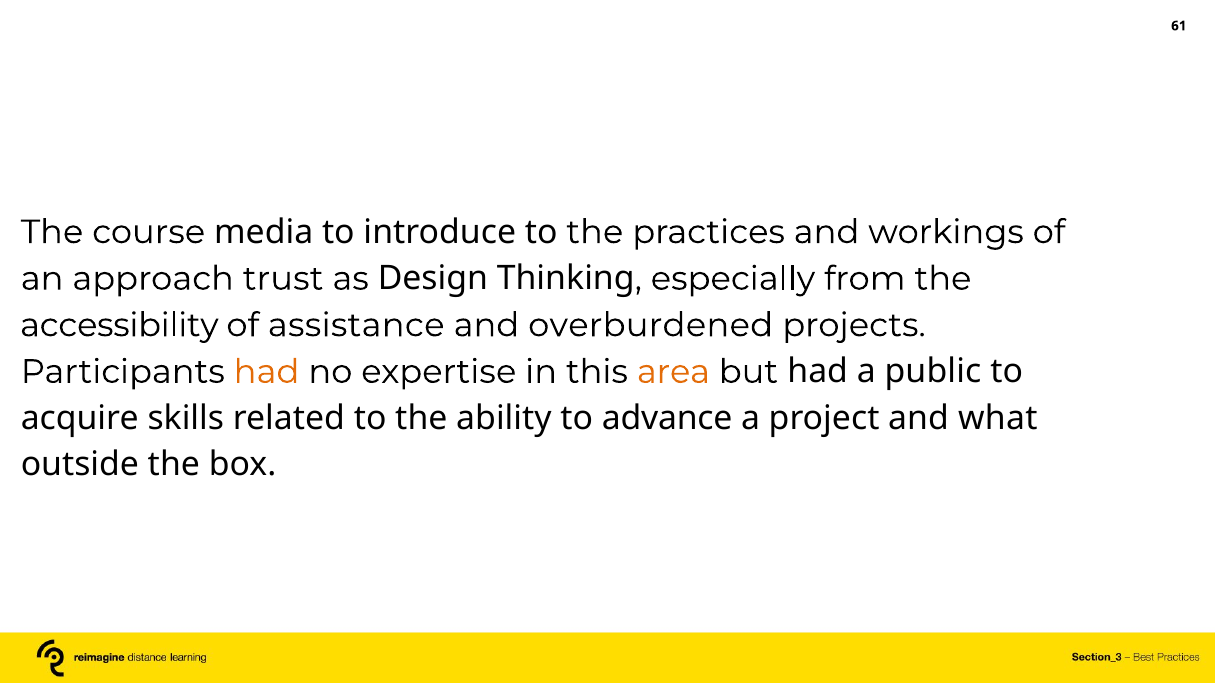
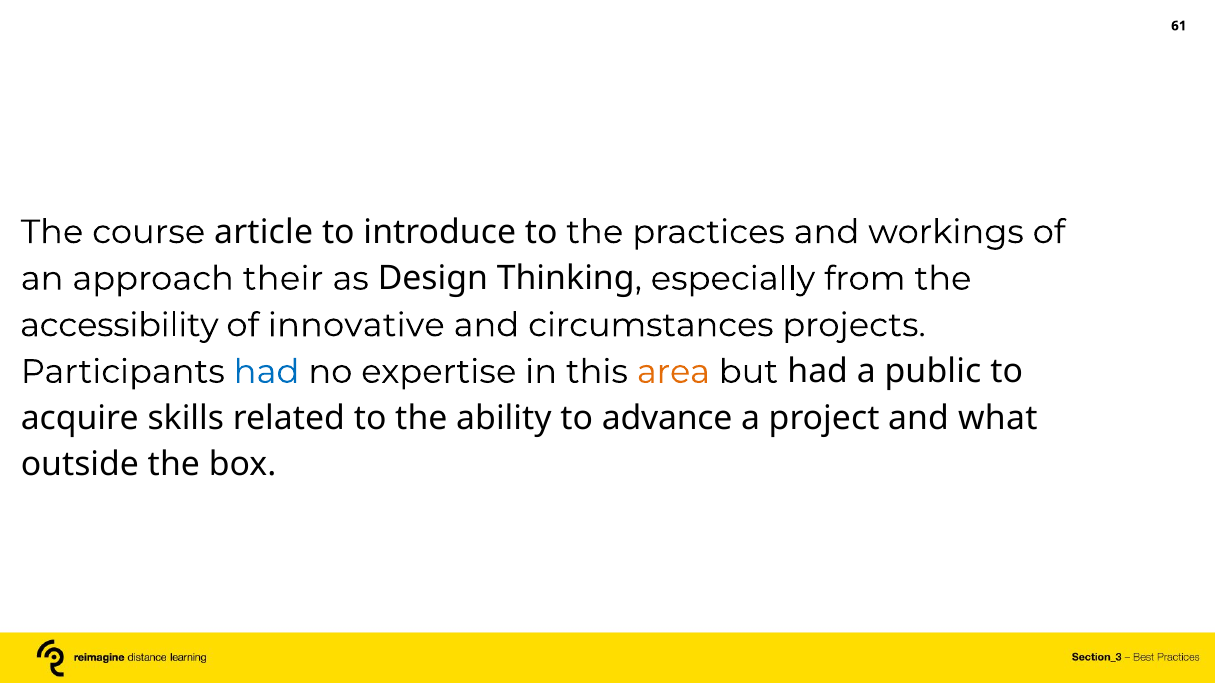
media: media -> article (264, 232)
trust: trust -> their (283, 279)
assistance: assistance -> innovative (356, 325)
overburdened: overburdened -> circumstances (651, 325)
had colour: orange -> blue (267, 372)
